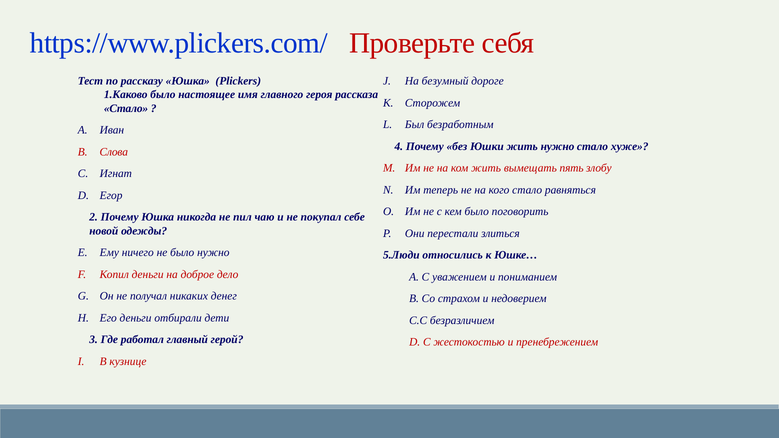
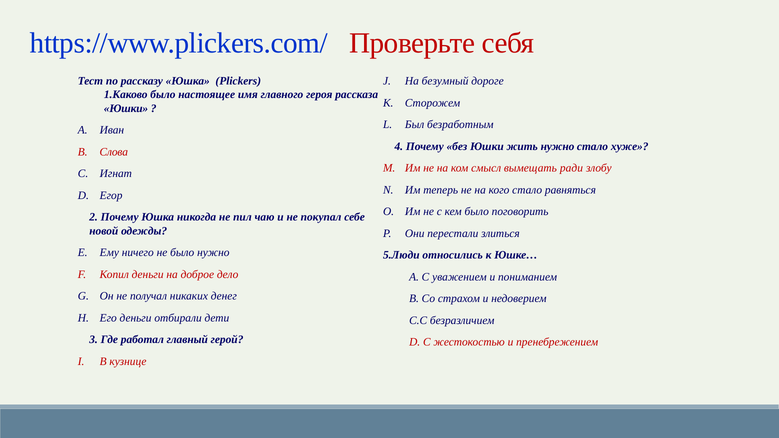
Стало: Стало -> Юшки (126, 108)
ком жить: жить -> смысл (486, 168)
пять: пять -> ради (571, 168)
